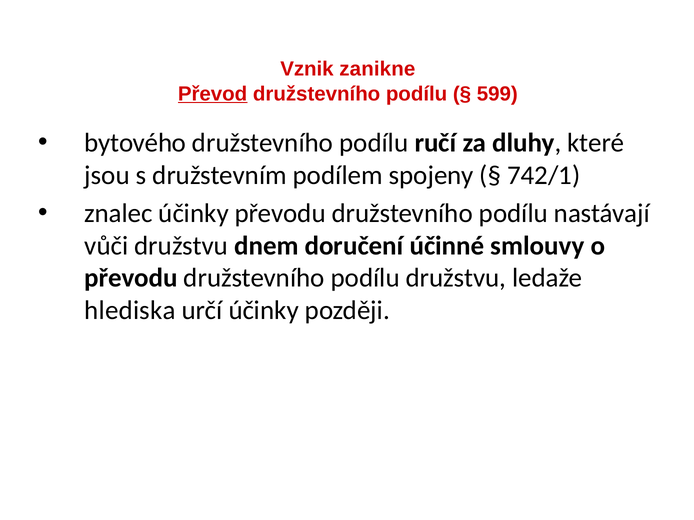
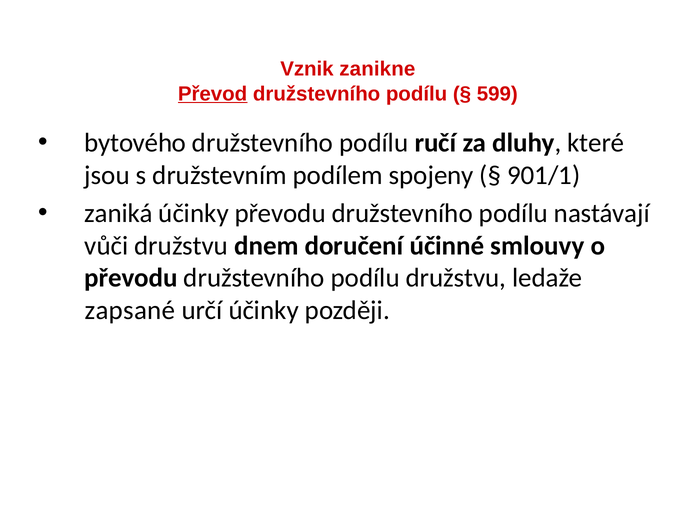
742/1: 742/1 -> 901/1 (544, 175)
znalec: znalec -> zaniká (118, 214)
hlediska: hlediska -> zapsané (130, 311)
